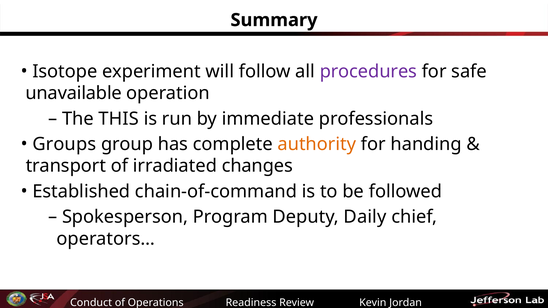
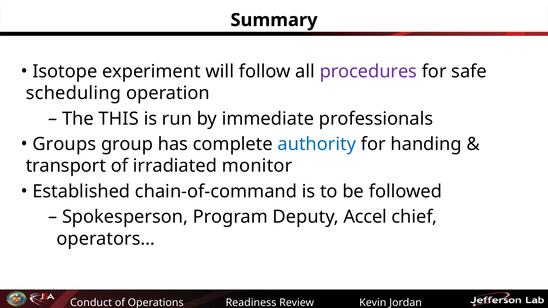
unavailable: unavailable -> scheduling (73, 93)
authority colour: orange -> blue (317, 144)
changes: changes -> monitor (257, 166)
Daily: Daily -> Accel (365, 217)
